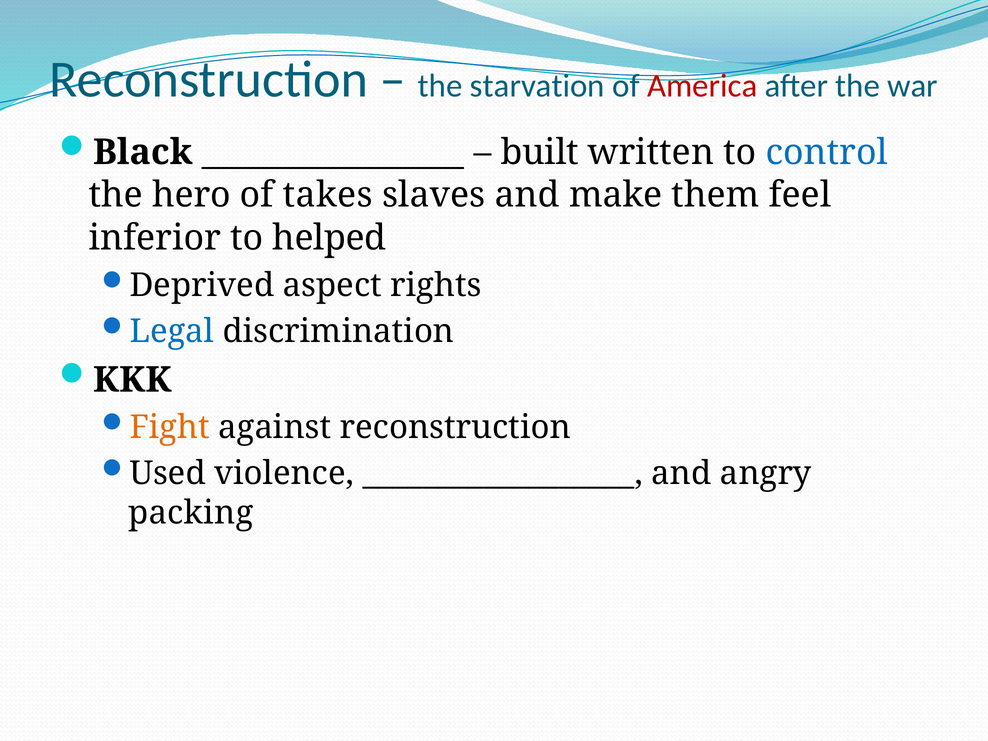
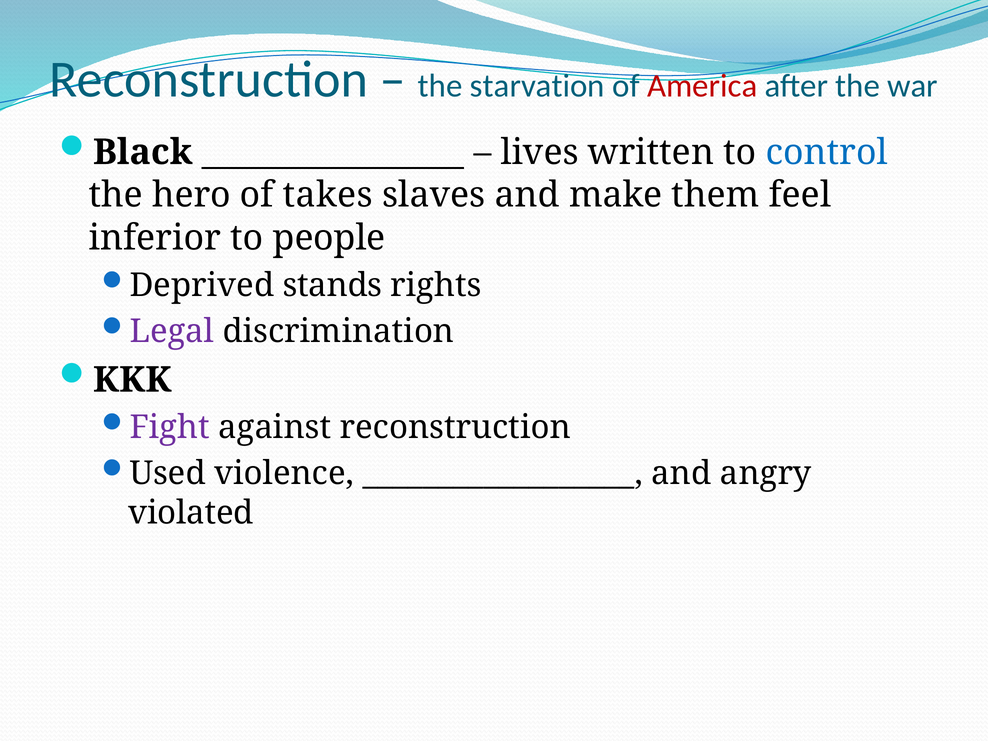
built: built -> lives (540, 152)
helped: helped -> people (329, 238)
aspect: aspect -> stands (332, 285)
Legal colour: blue -> purple (172, 331)
Fight colour: orange -> purple (170, 427)
packing: packing -> violated (191, 513)
